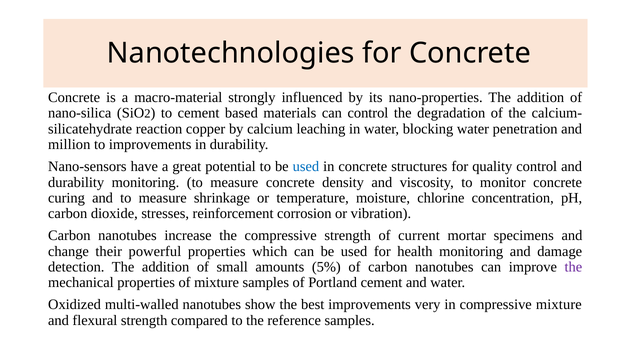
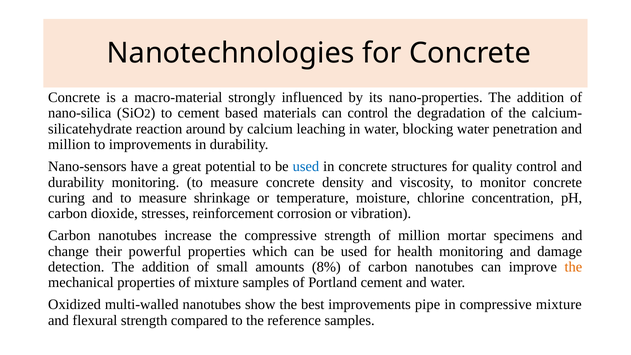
copper: copper -> around (206, 129)
of current: current -> million (419, 236)
5%: 5% -> 8% (326, 267)
the colour: purple -> orange (573, 267)
very: very -> pipe (428, 305)
